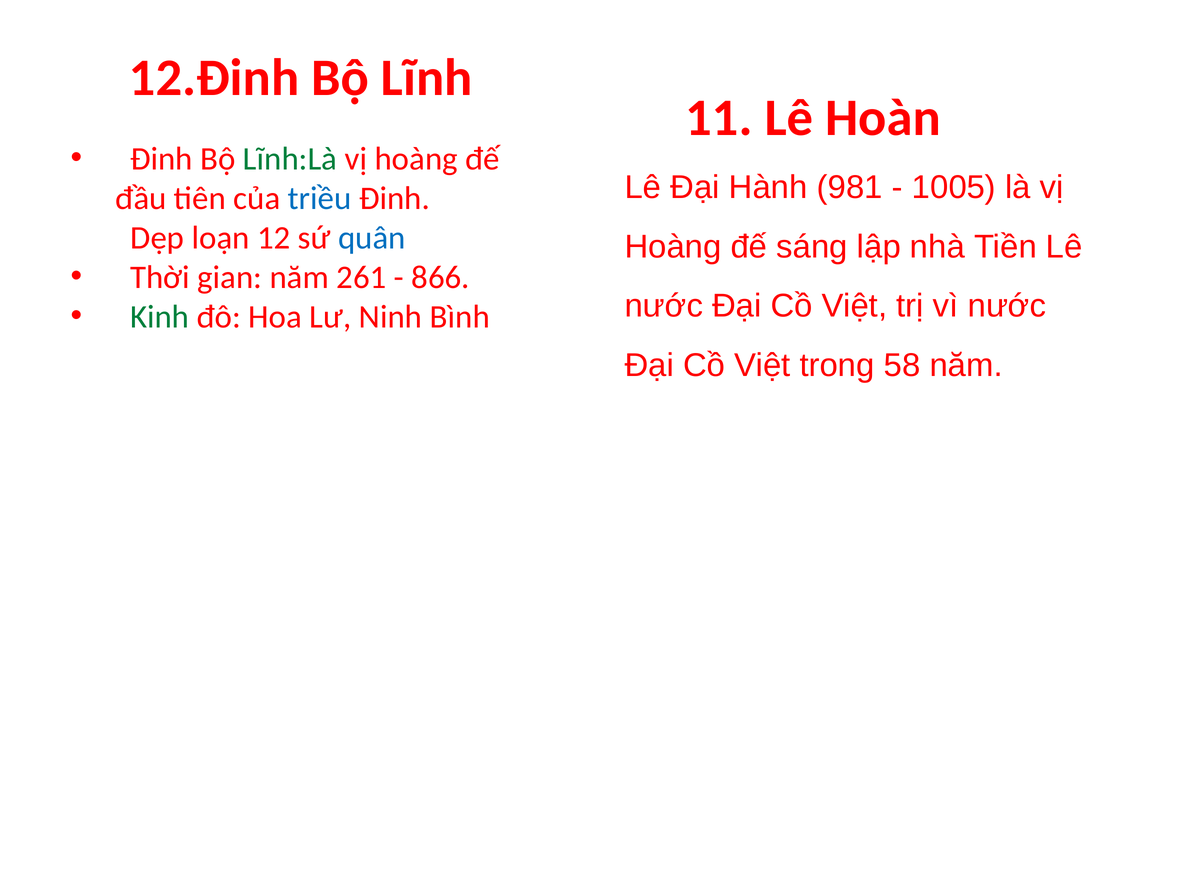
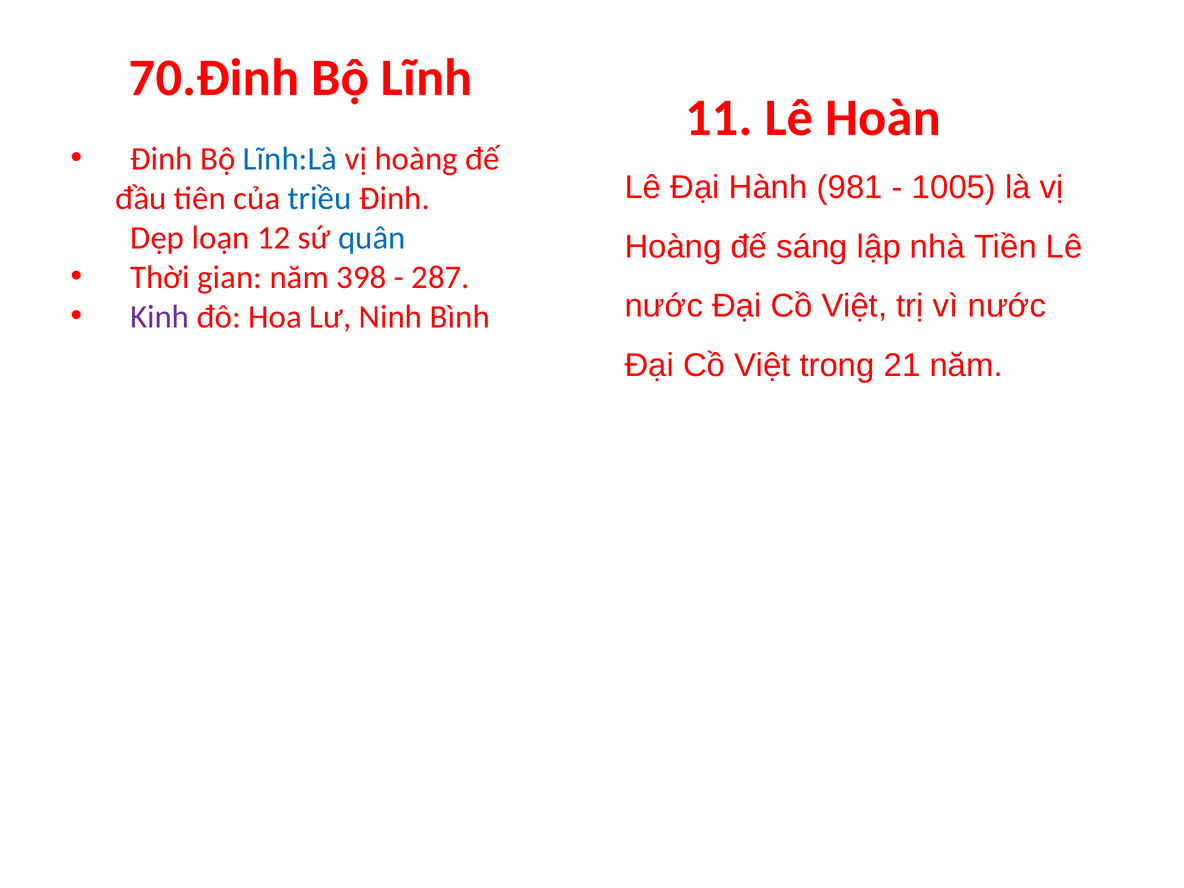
12.Đinh: 12.Đinh -> 70.Đinh (214, 78)
Lĩnh:Là colour: green -> blue (290, 159)
261: 261 -> 398 (361, 277)
866: 866 -> 287 (441, 277)
Kinh colour: green -> purple (160, 317)
58: 58 -> 21 (902, 365)
